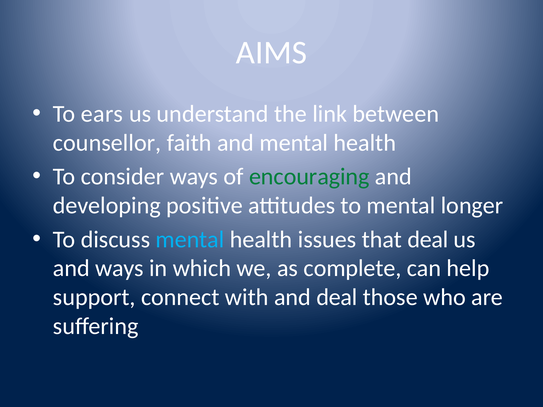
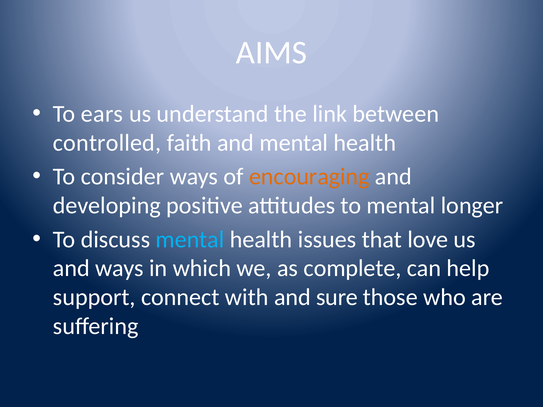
counsellor: counsellor -> controlled (107, 143)
encouraging colour: green -> orange (309, 177)
that deal: deal -> love (428, 240)
and deal: deal -> sure (337, 298)
